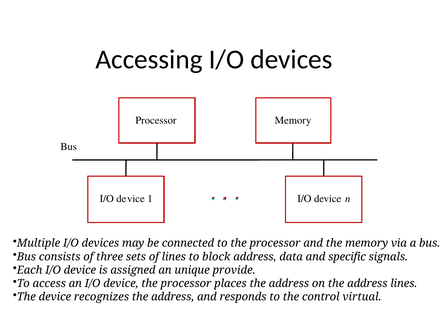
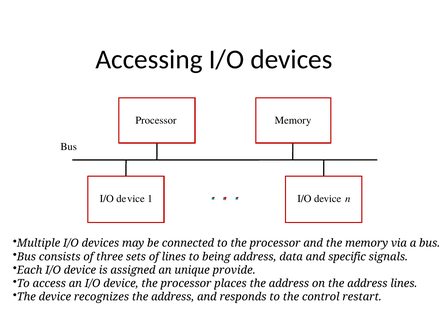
block: block -> being (216, 257)
virtual: virtual -> restart (362, 297)
